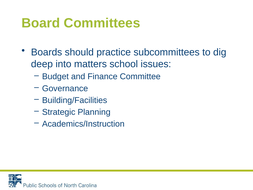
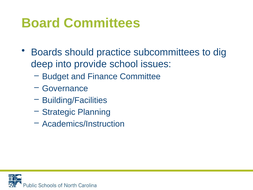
matters: matters -> provide (90, 64)
